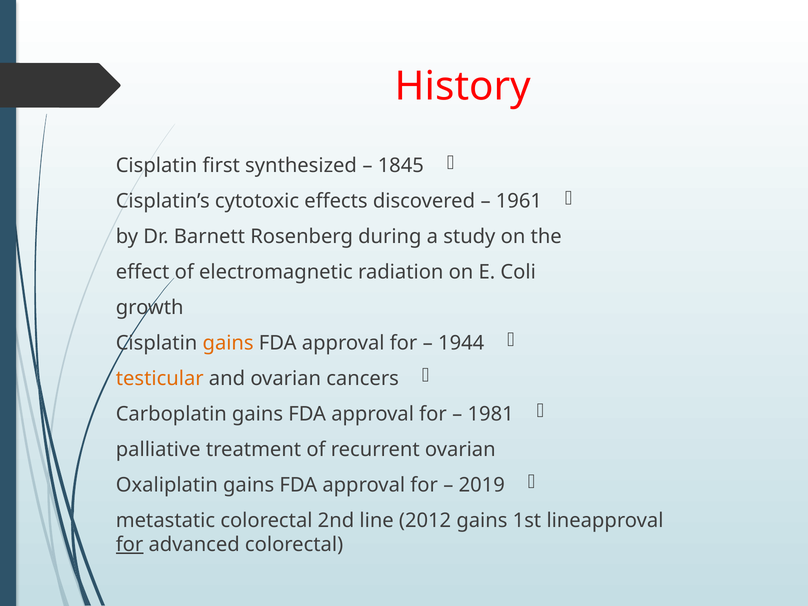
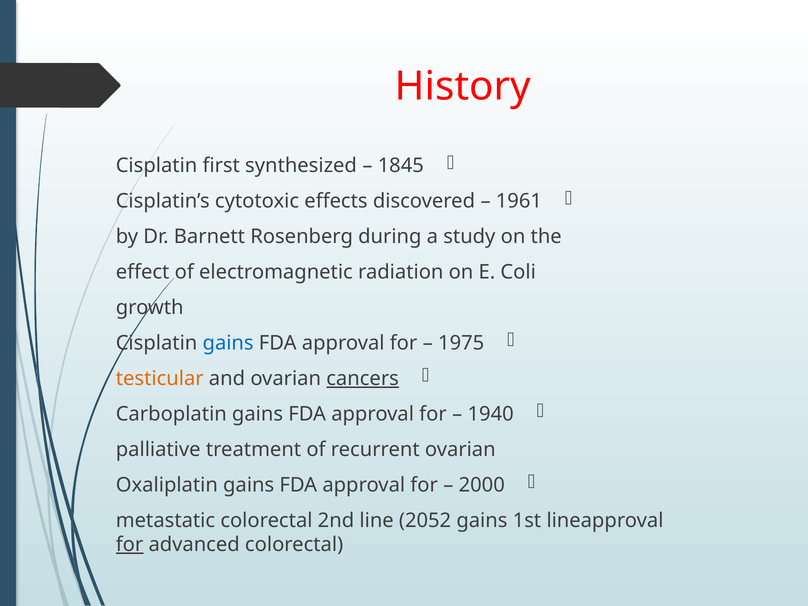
gains colour: orange -> blue (228, 343)
1944: 1944 -> 1975 (461, 343)
cancers underline: none -> present (363, 379)
1981: 1981 -> 1940 (491, 414)
2019: 2019 -> 2000 (482, 485)
2012: 2012 -> 2052 (425, 520)
